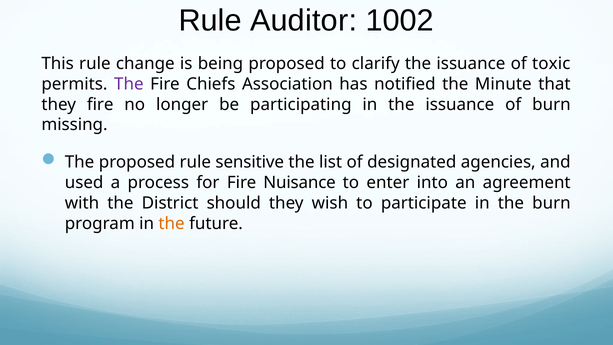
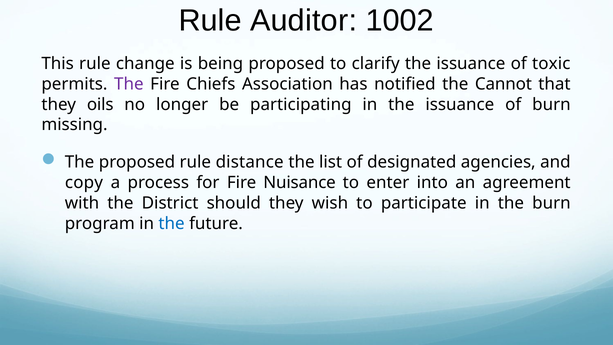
Minute: Minute -> Cannot (503, 84)
they fire: fire -> oils (100, 104)
sensitive: sensitive -> distance (250, 162)
used: used -> copy (84, 183)
the colour: orange -> blue (172, 223)
